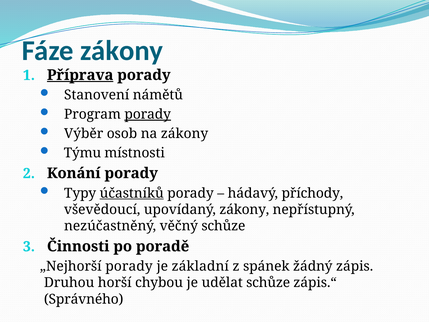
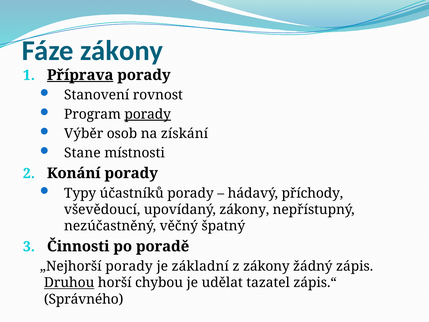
námětů: námětů -> rovnost (158, 95)
na zákony: zákony -> získání (184, 133)
Týmu: Týmu -> Stane (82, 153)
účastníků underline: present -> none (132, 193)
věčný schůze: schůze -> špatný (223, 226)
z spánek: spánek -> zákony (266, 266)
Druhou underline: none -> present (69, 283)
udělat schůze: schůze -> tazatel (268, 283)
